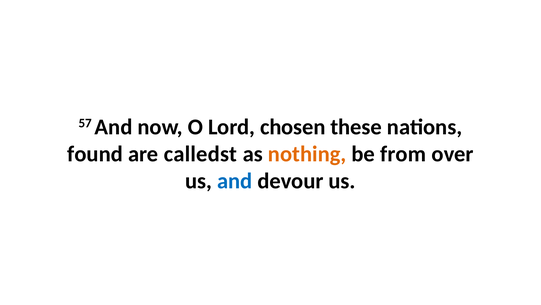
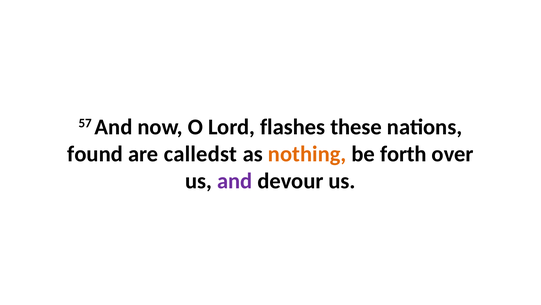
chosen: chosen -> flashes (293, 127)
from: from -> forth (403, 154)
and colour: blue -> purple (235, 181)
